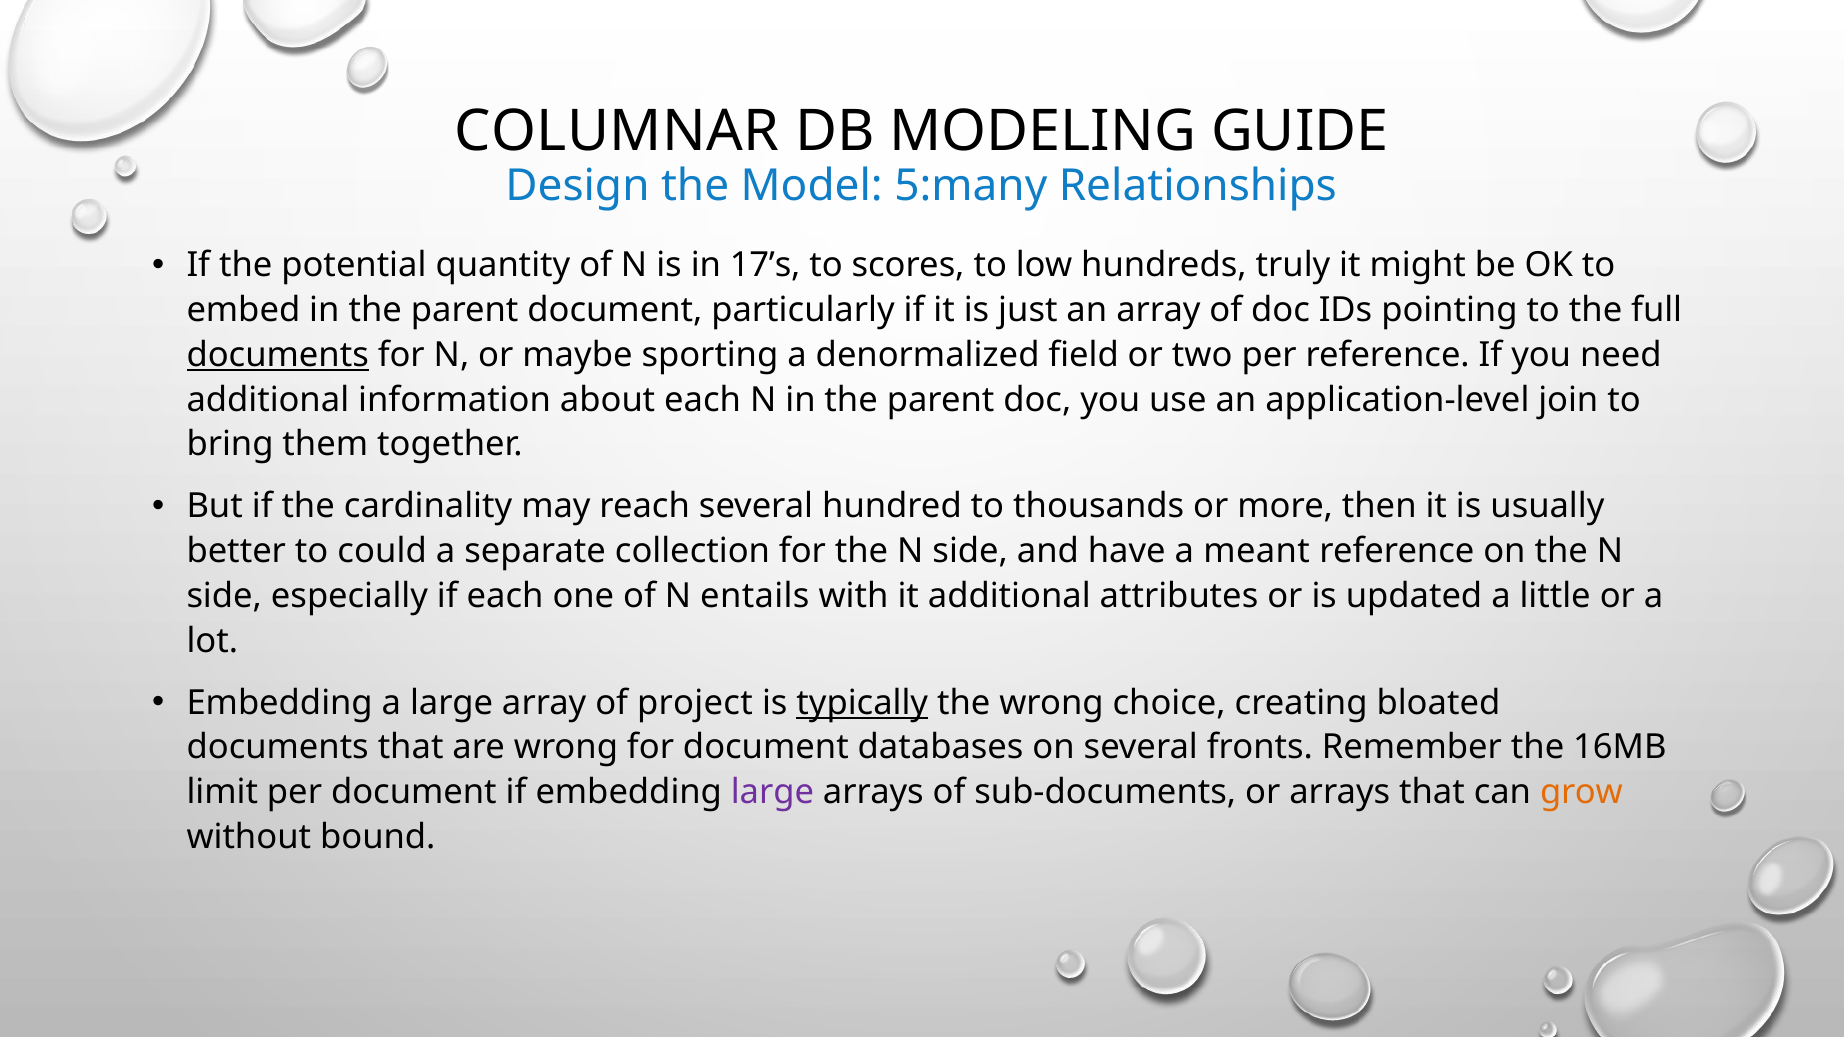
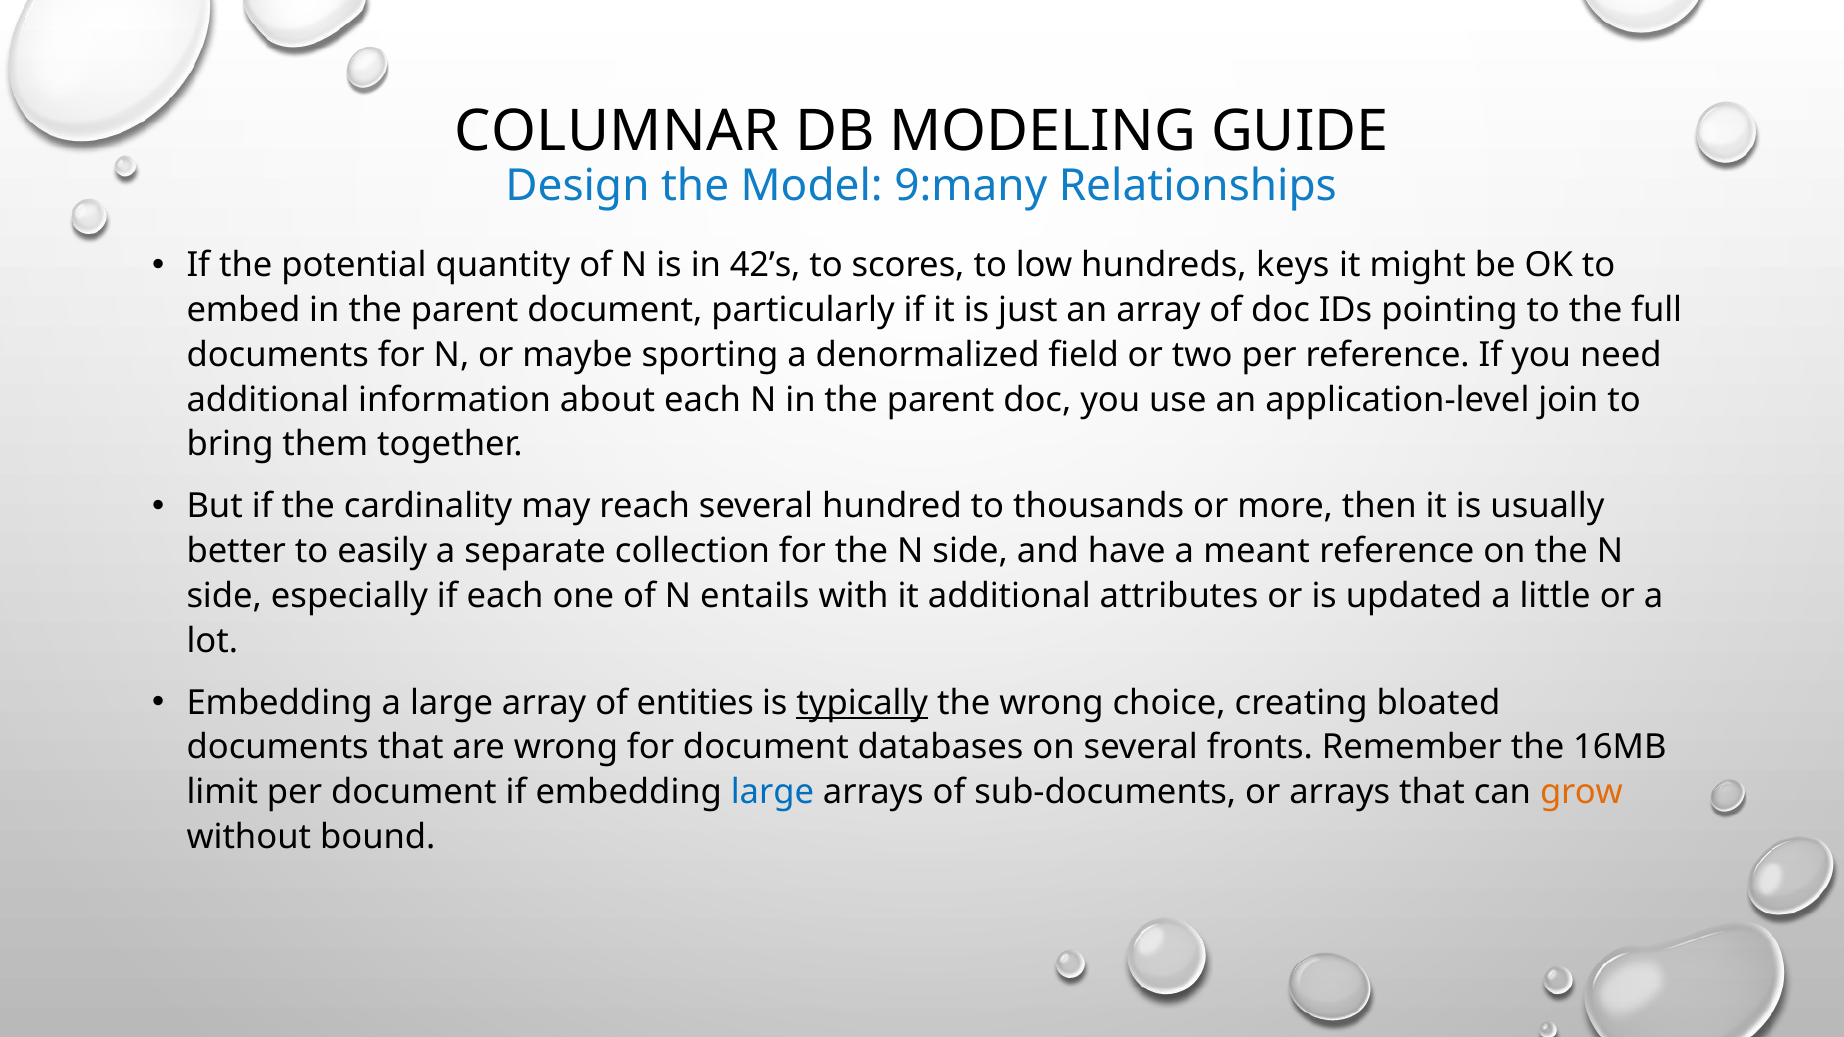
5:many: 5:many -> 9:many (971, 186)
17’s: 17’s -> 42’s (765, 266)
truly: truly -> keys (1293, 266)
documents underline: present -> none (278, 355)
could: could -> easily (382, 551)
project: project -> entities (695, 703)
large colour: purple -> blue (772, 792)
